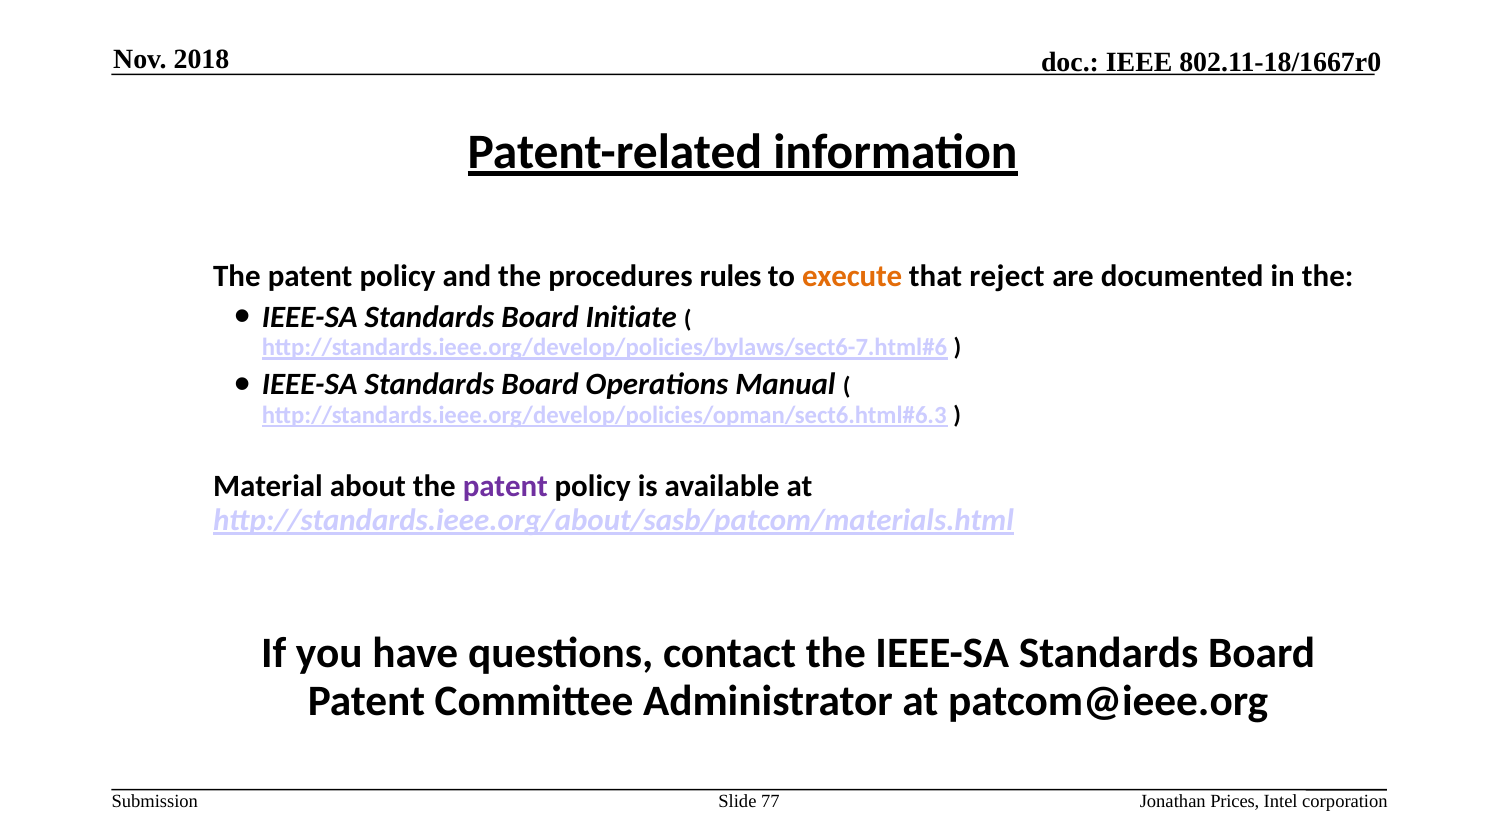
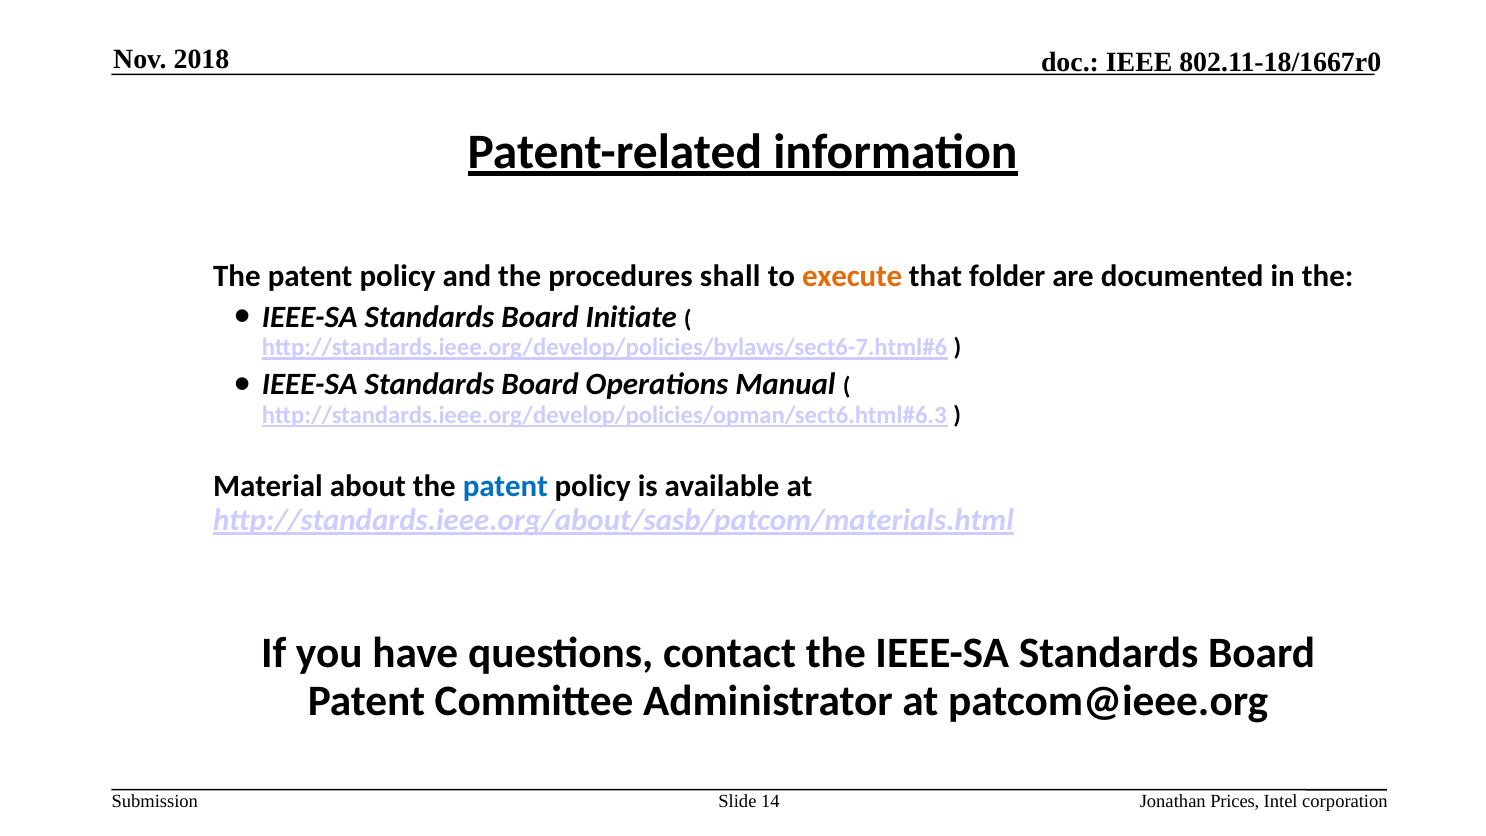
rules: rules -> shall (730, 277)
reject: reject -> folder (1007, 277)
patent colour: purple -> blue (505, 487)
77: 77 -> 14 (770, 802)
